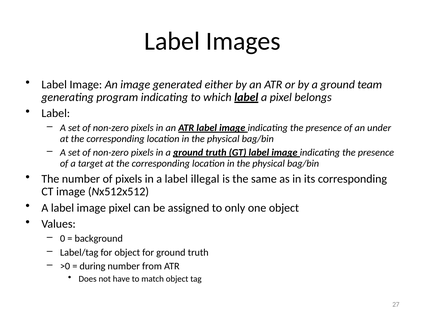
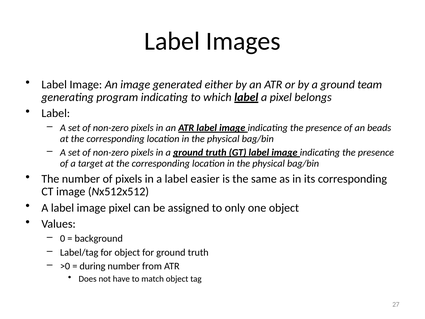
under: under -> beads (379, 128)
illegal: illegal -> easier (205, 179)
